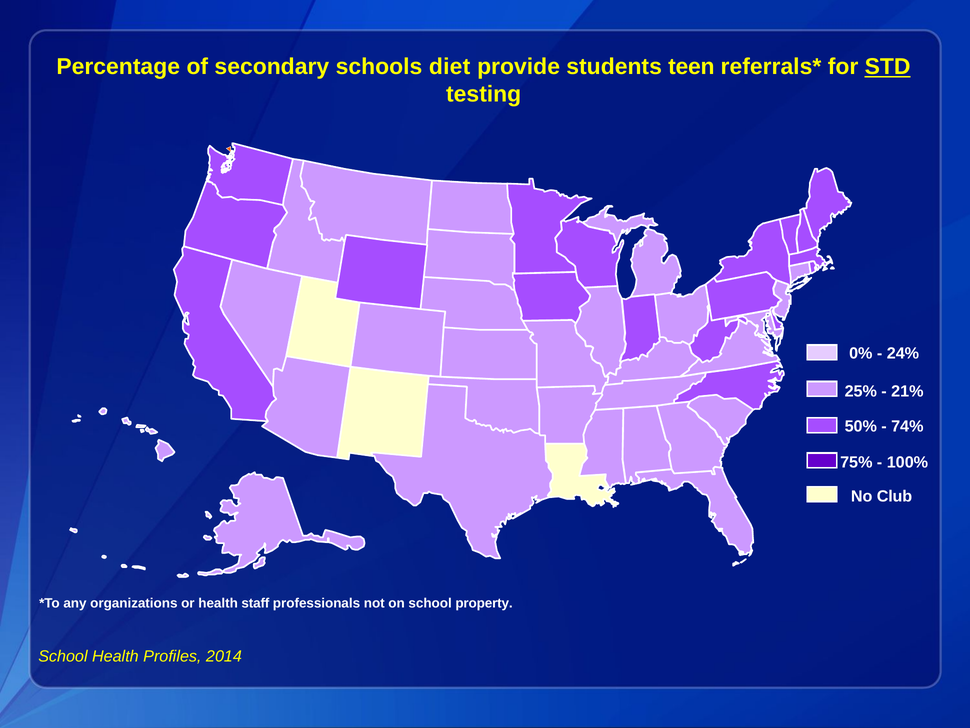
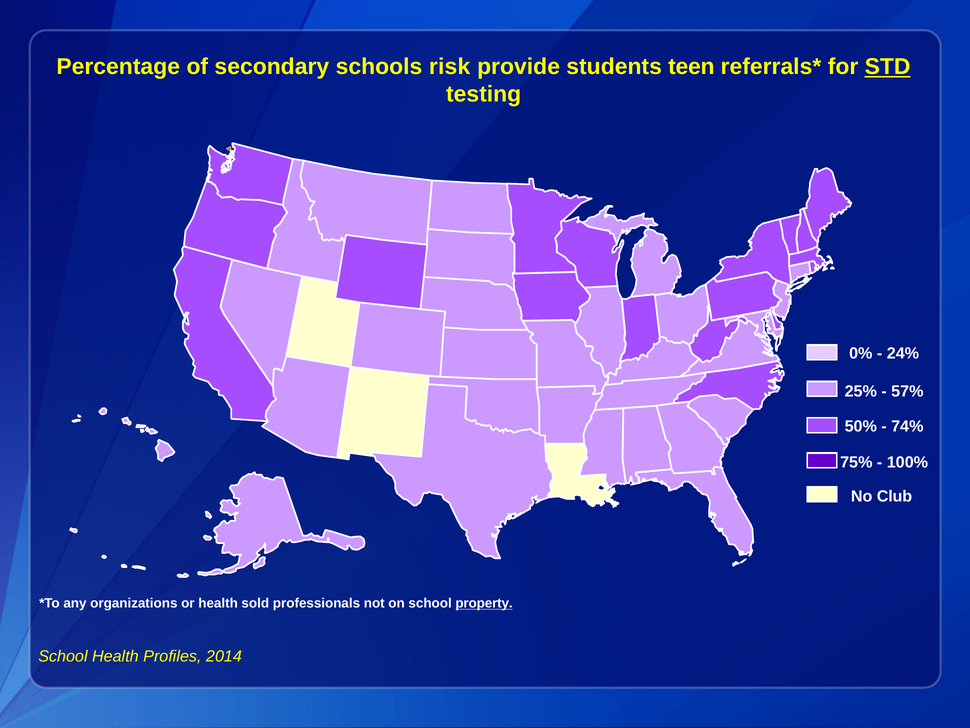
diet: diet -> risk (450, 67)
21%: 21% -> 57% (907, 391)
staff: staff -> sold (255, 603)
property underline: none -> present (484, 603)
